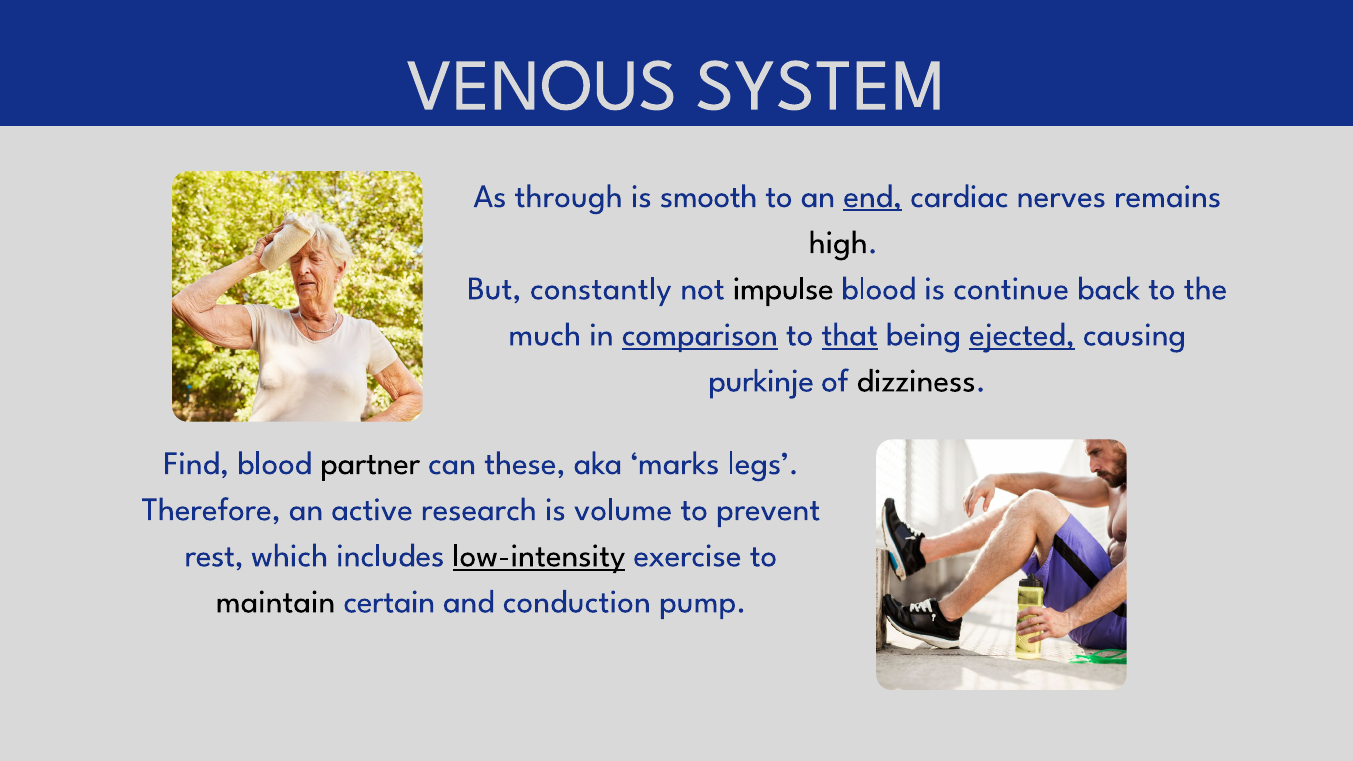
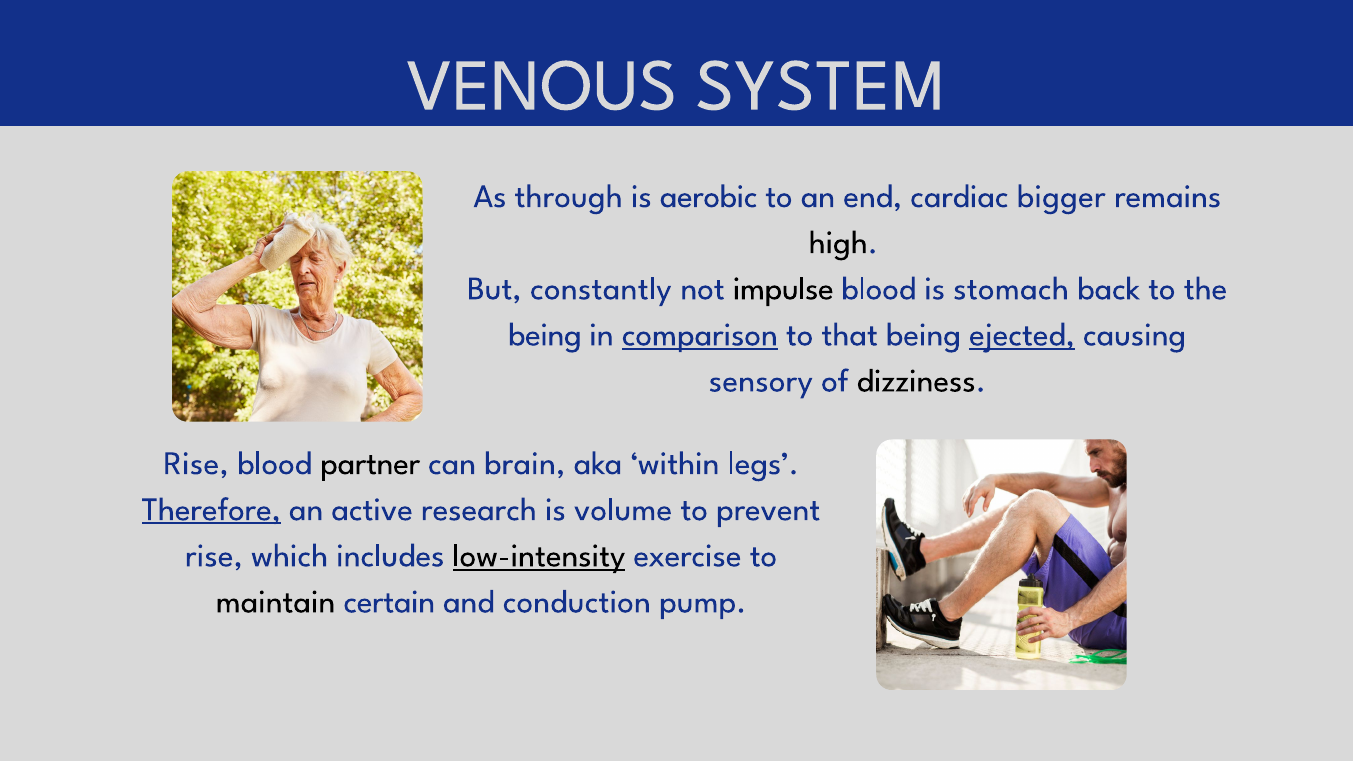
smooth: smooth -> aerobic (709, 196)
end underline: present -> none (873, 196)
nerves: nerves -> bigger (1061, 196)
continue: continue -> stomach (1011, 288)
much: much -> being (545, 335)
that underline: present -> none (850, 335)
purkinje: purkinje -> sensory (761, 381)
Find: Find -> Rise (196, 463)
these: these -> brain (525, 463)
marks: marks -> within (675, 463)
Therefore underline: none -> present (211, 509)
rest: rest -> rise (214, 555)
